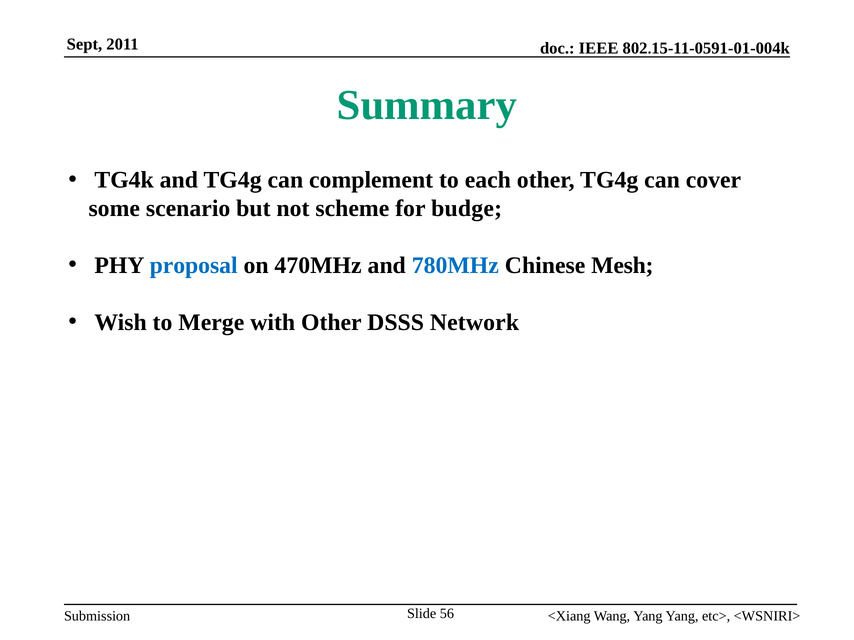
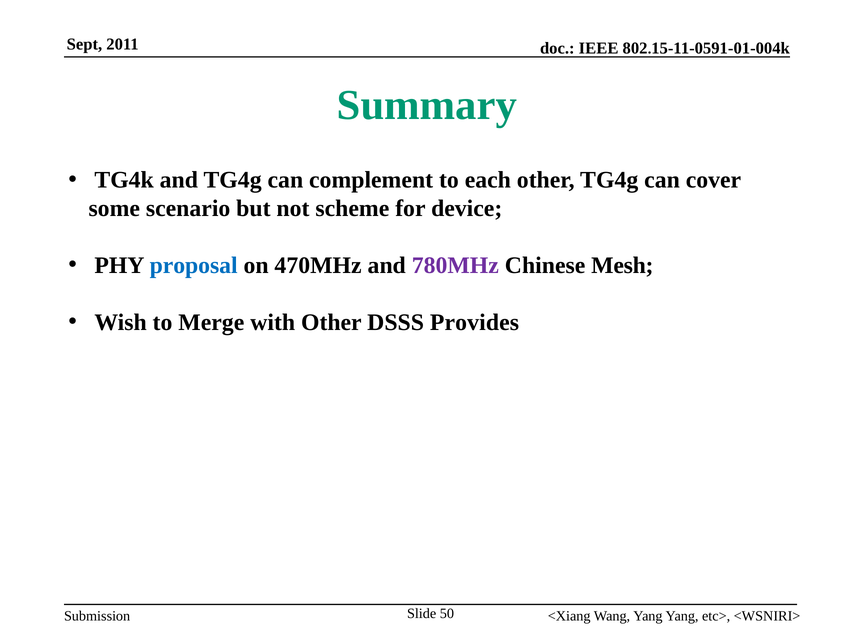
budge: budge -> device (467, 209)
780MHz colour: blue -> purple (455, 266)
Network: Network -> Provides (475, 323)
56: 56 -> 50 (447, 614)
